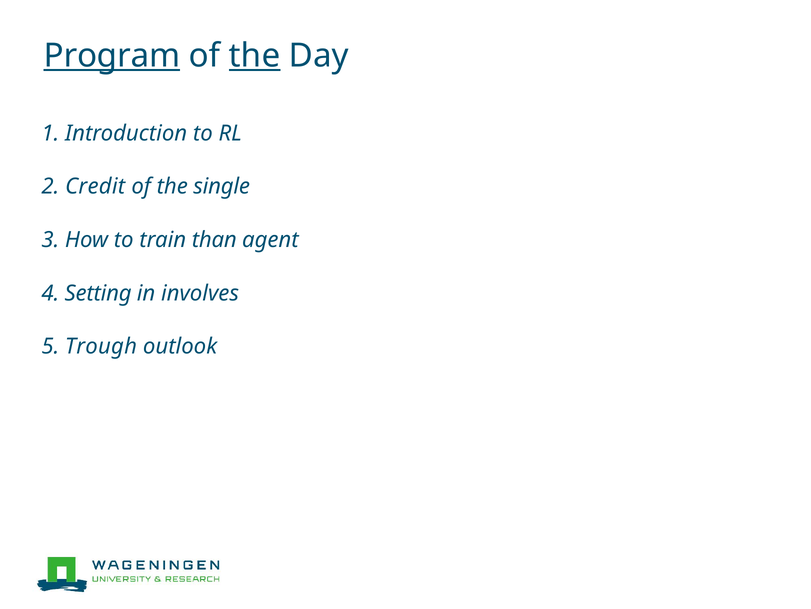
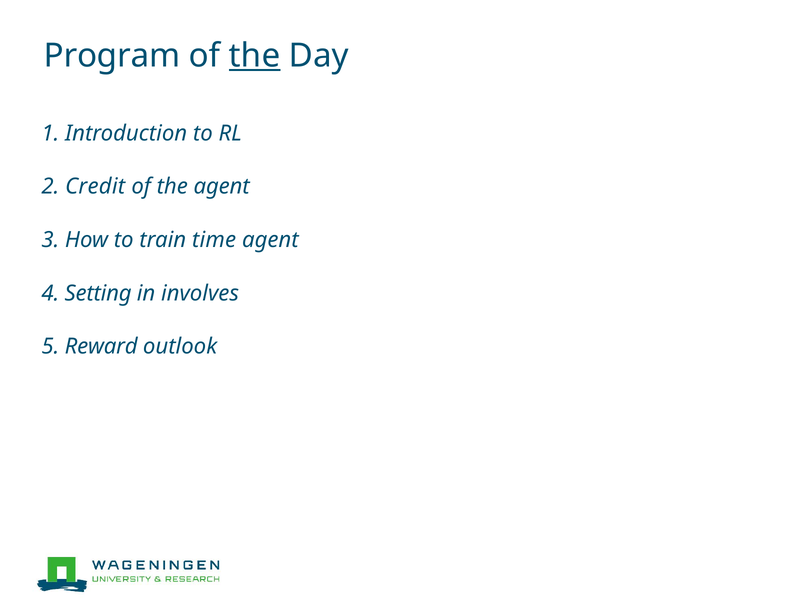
Program underline: present -> none (112, 56)
the single: single -> agent (222, 186)
than: than -> time (214, 240)
Trough: Trough -> Reward (101, 346)
